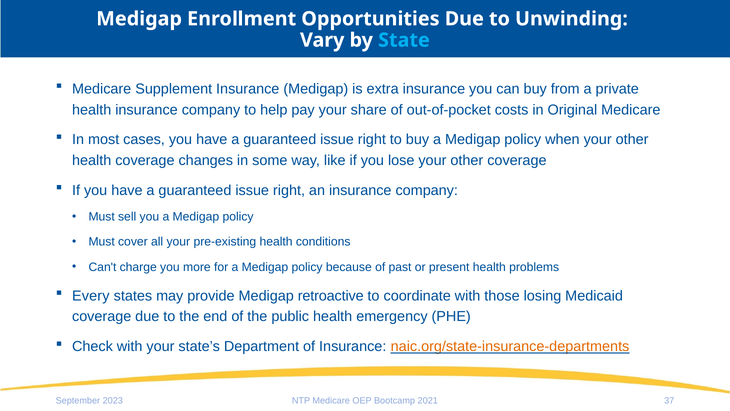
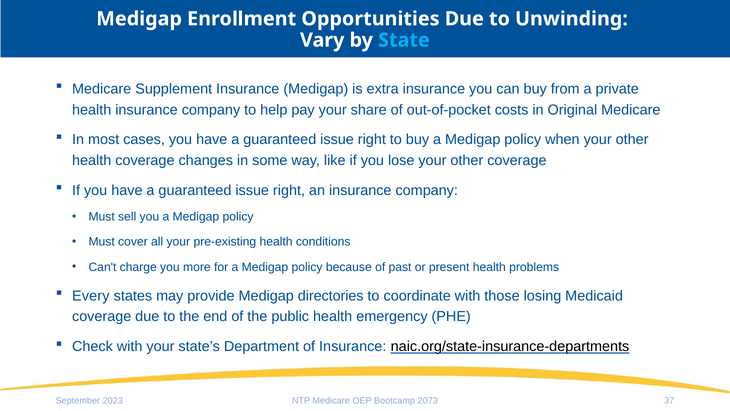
retroactive: retroactive -> directories (331, 296)
naic.org/state-insurance-departments colour: orange -> black (510, 346)
2021: 2021 -> 2073 (428, 400)
